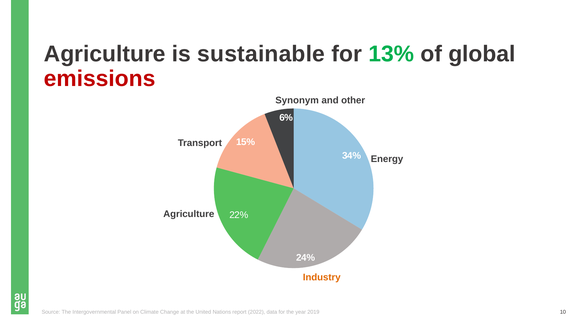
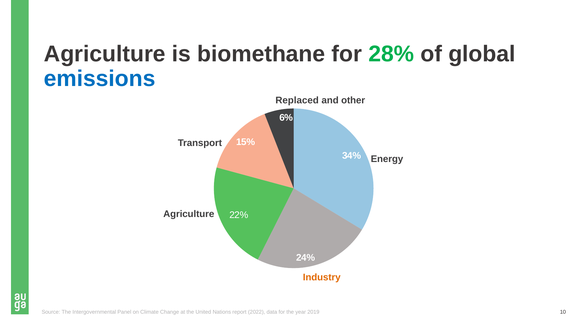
sustainable: sustainable -> biomethane (261, 54)
13%: 13% -> 28% (391, 54)
emissions colour: red -> blue (100, 79)
Synonym: Synonym -> Replaced (297, 100)
